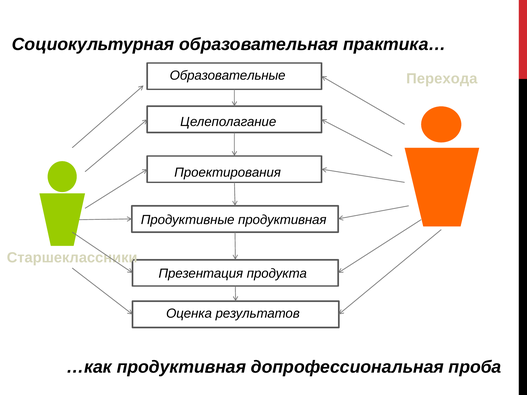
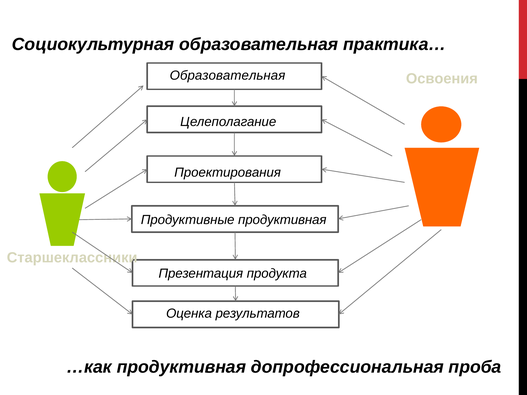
Образовательные: Образовательные -> Образовательная (227, 76)
Перехода: Перехода -> Освоения (442, 79)
